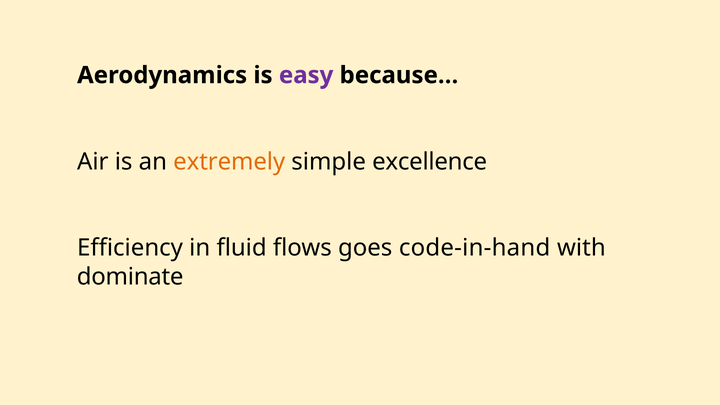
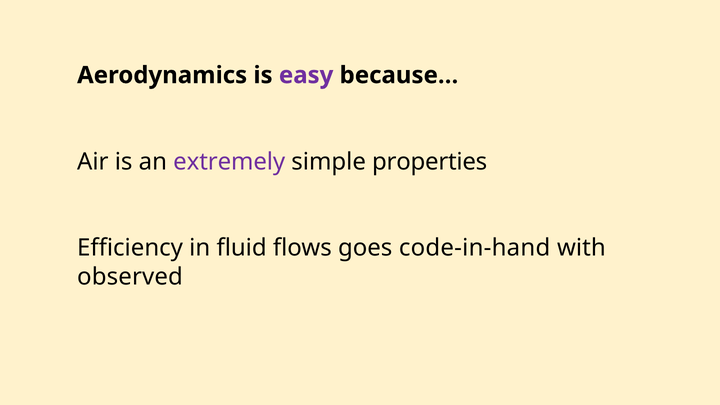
extremely colour: orange -> purple (229, 162)
excellence: excellence -> properties (430, 162)
dominate: dominate -> observed (130, 277)
